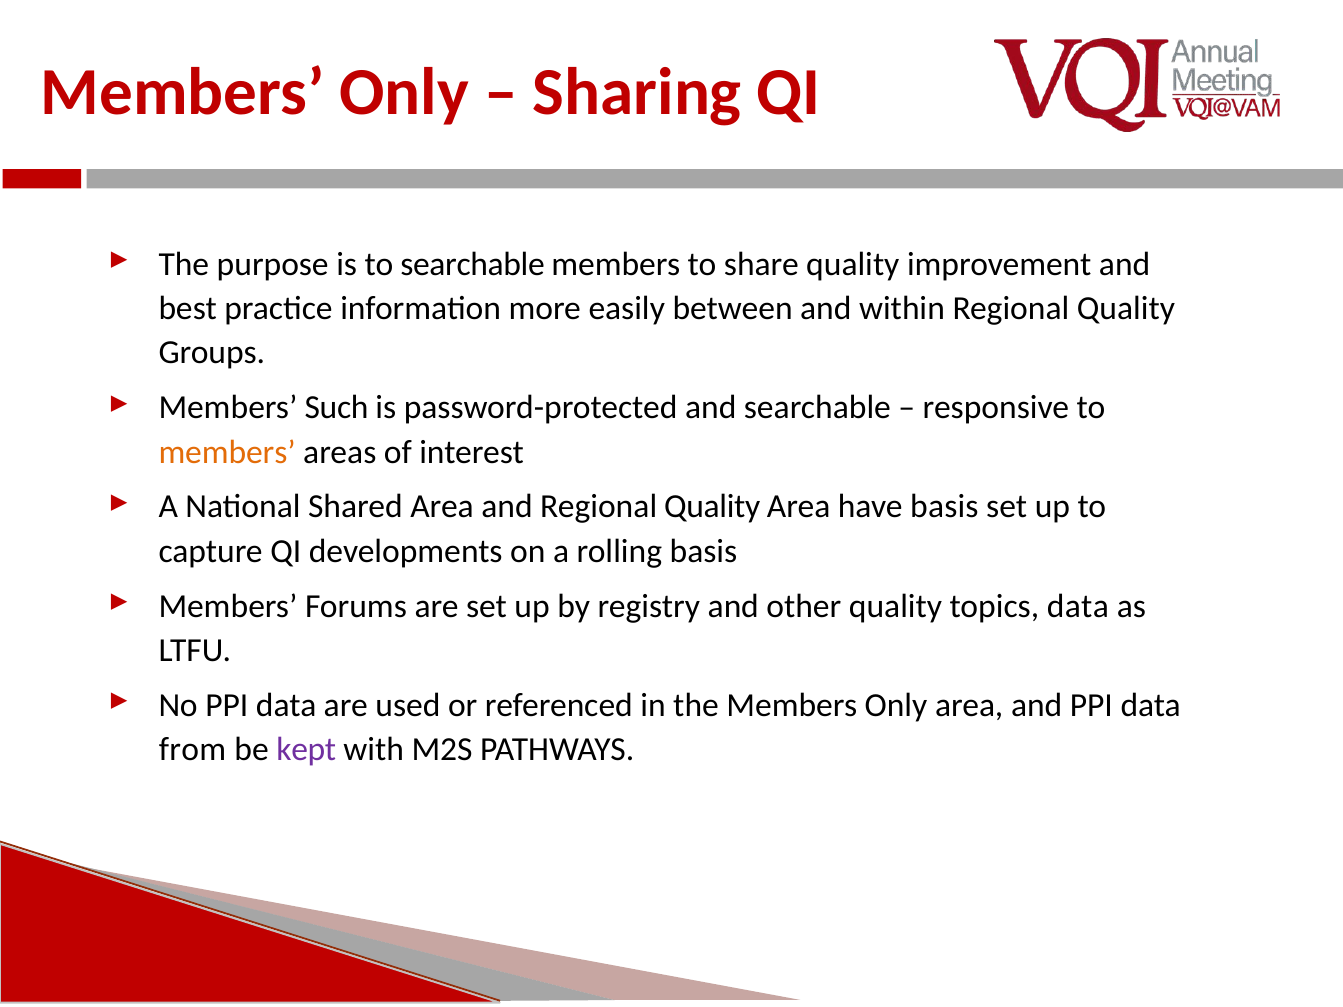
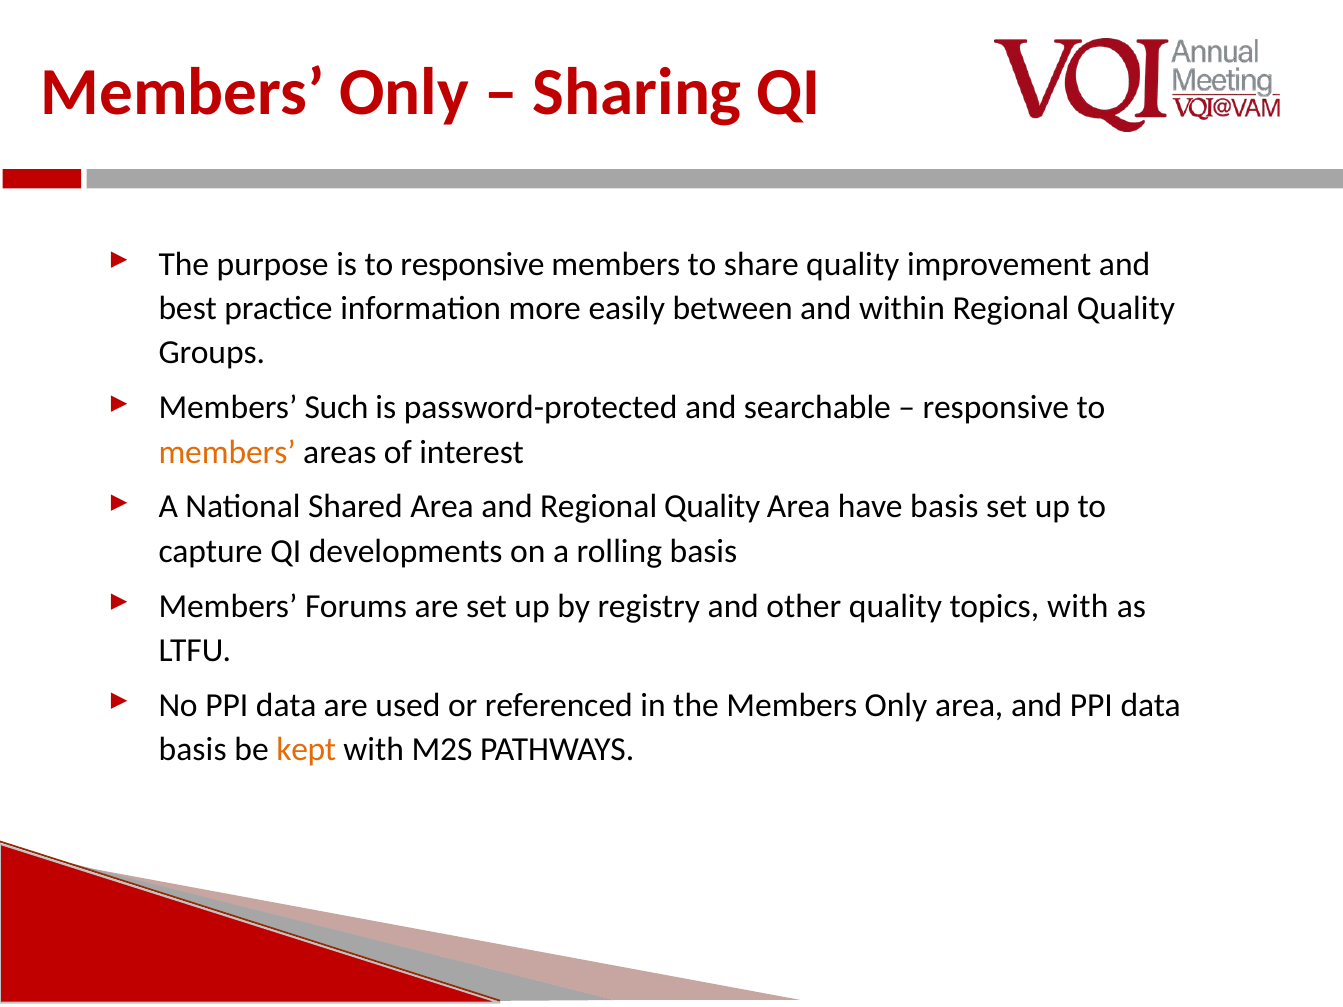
to searchable: searchable -> responsive (473, 264)
topics data: data -> with (1078, 606)
from: from -> basis (193, 750)
kept colour: purple -> orange (306, 750)
